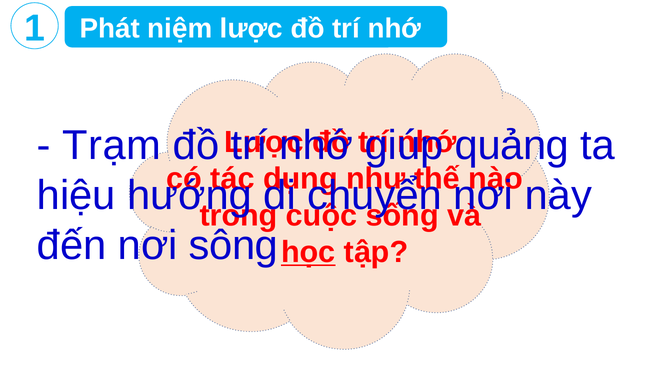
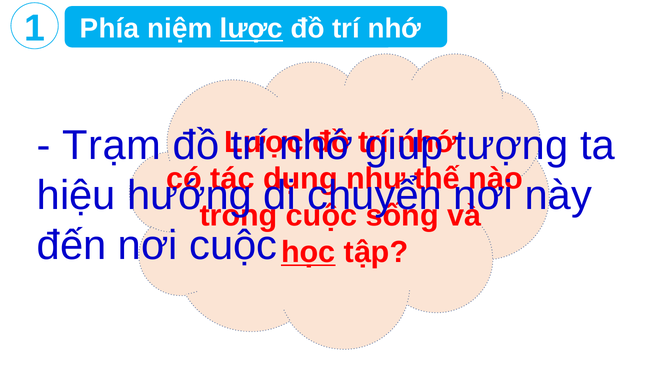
Phát: Phát -> Phía (110, 29)
lược underline: none -> present (251, 29)
quảng: quảng -> tượng (512, 146)
nơi sông: sông -> cuộc (233, 246)
